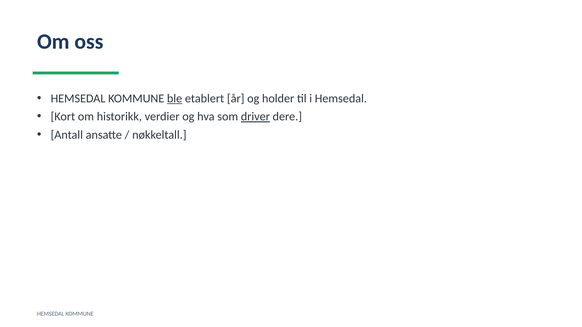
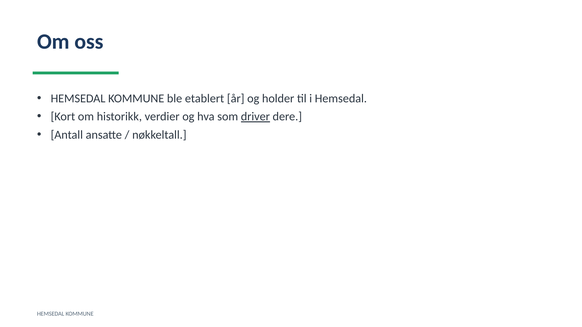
ble underline: present -> none (175, 99)
